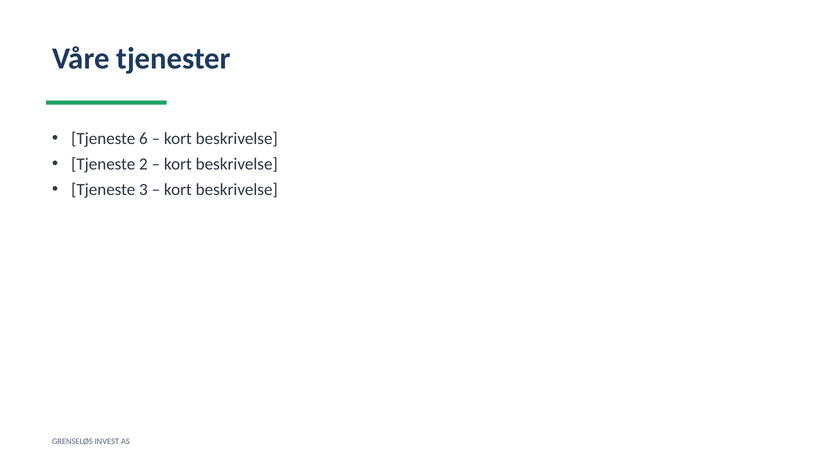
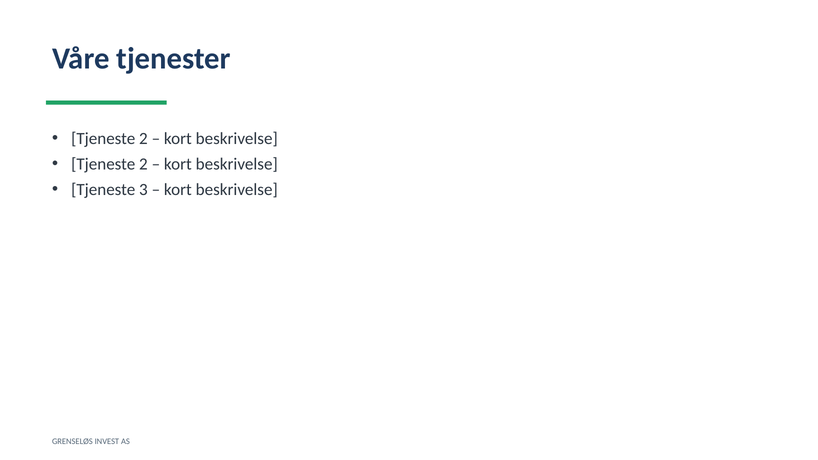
6: 6 -> 2 (143, 139)
